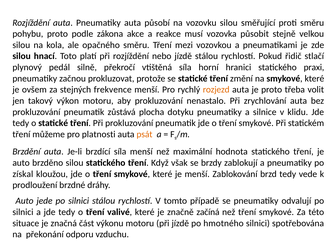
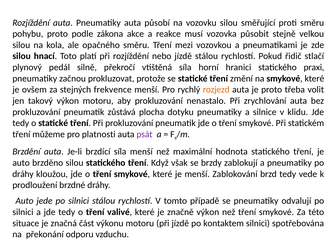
psát colour: orange -> purple (144, 134)
získal: získal -> dráhy (23, 174)
značně začíná: začíná -> výkon (208, 212)
hmotného: hmotného -> kontaktem (224, 223)
